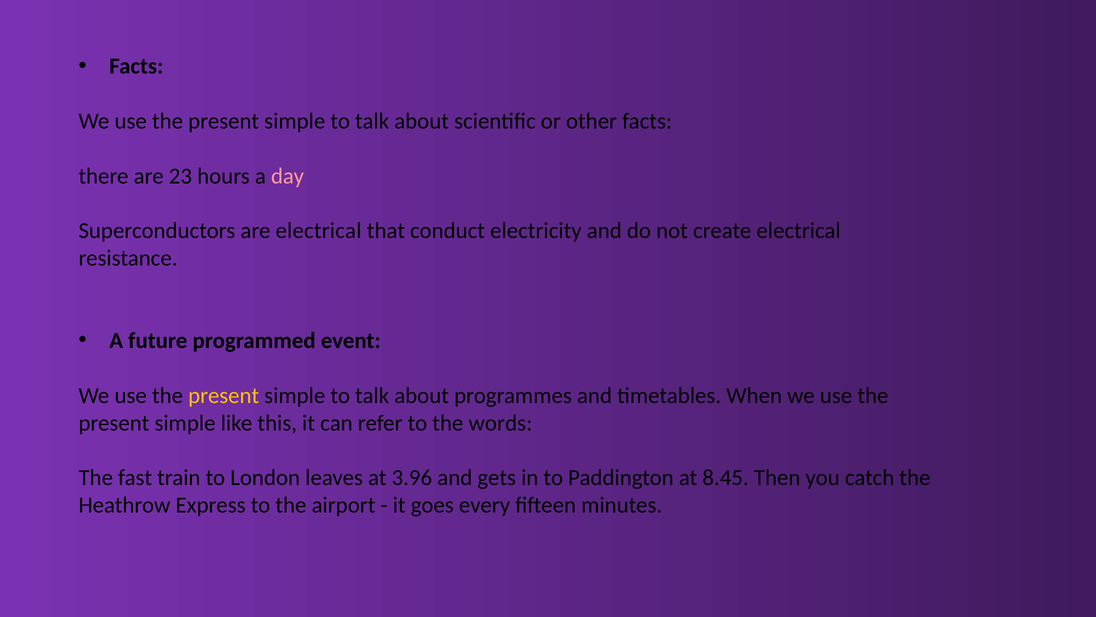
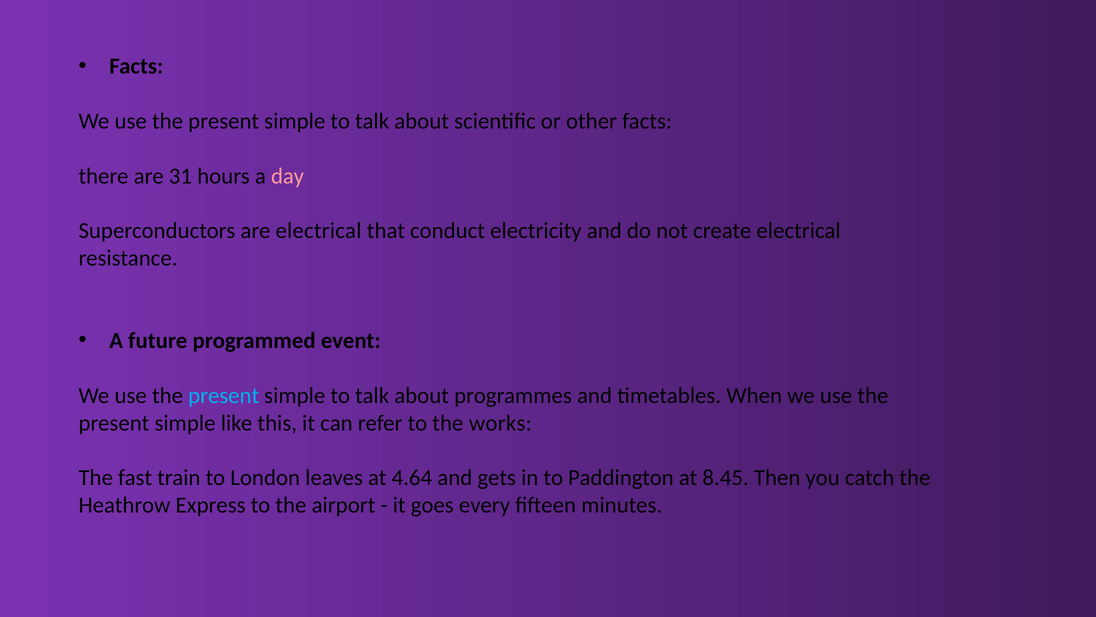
23: 23 -> 31 (180, 176)
present colour: yellow -> light blue (224, 395)
words: words -> works (500, 423)
3.96: 3.96 -> 4.64 (412, 477)
